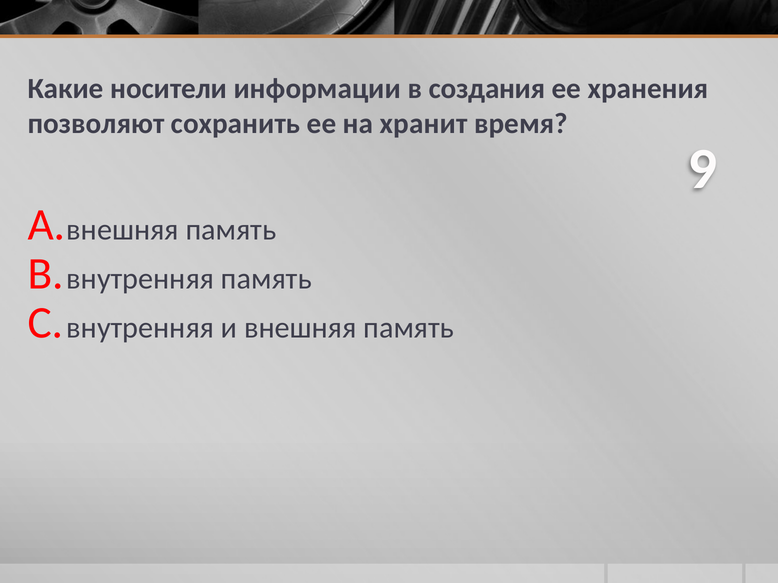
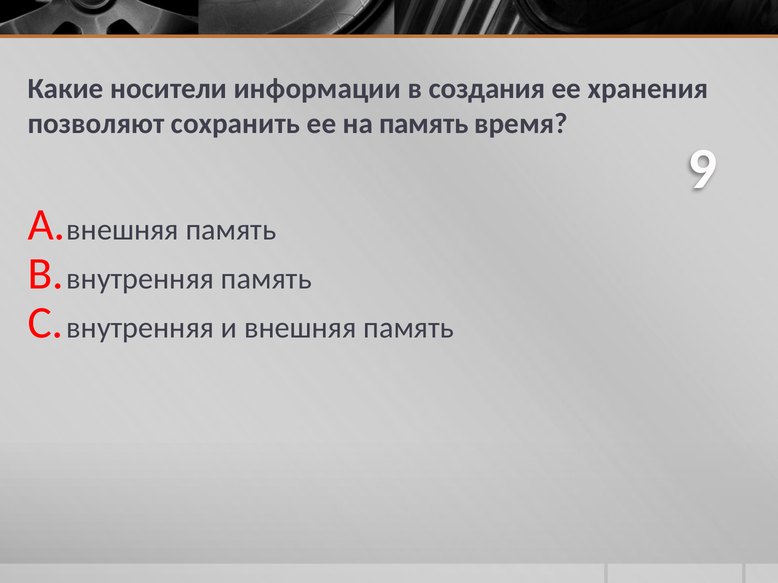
на хранит: хранит -> память (424, 124)
